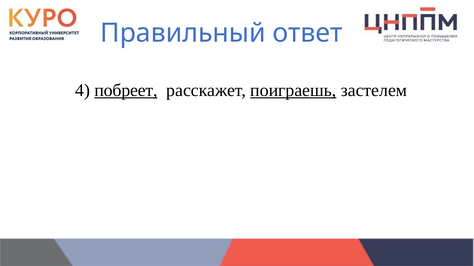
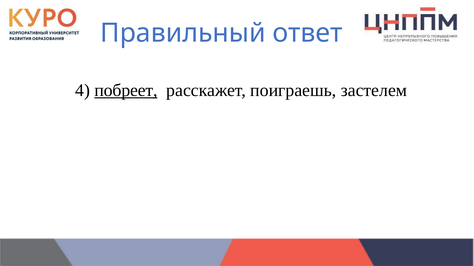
поиграешь underline: present -> none (293, 90)
